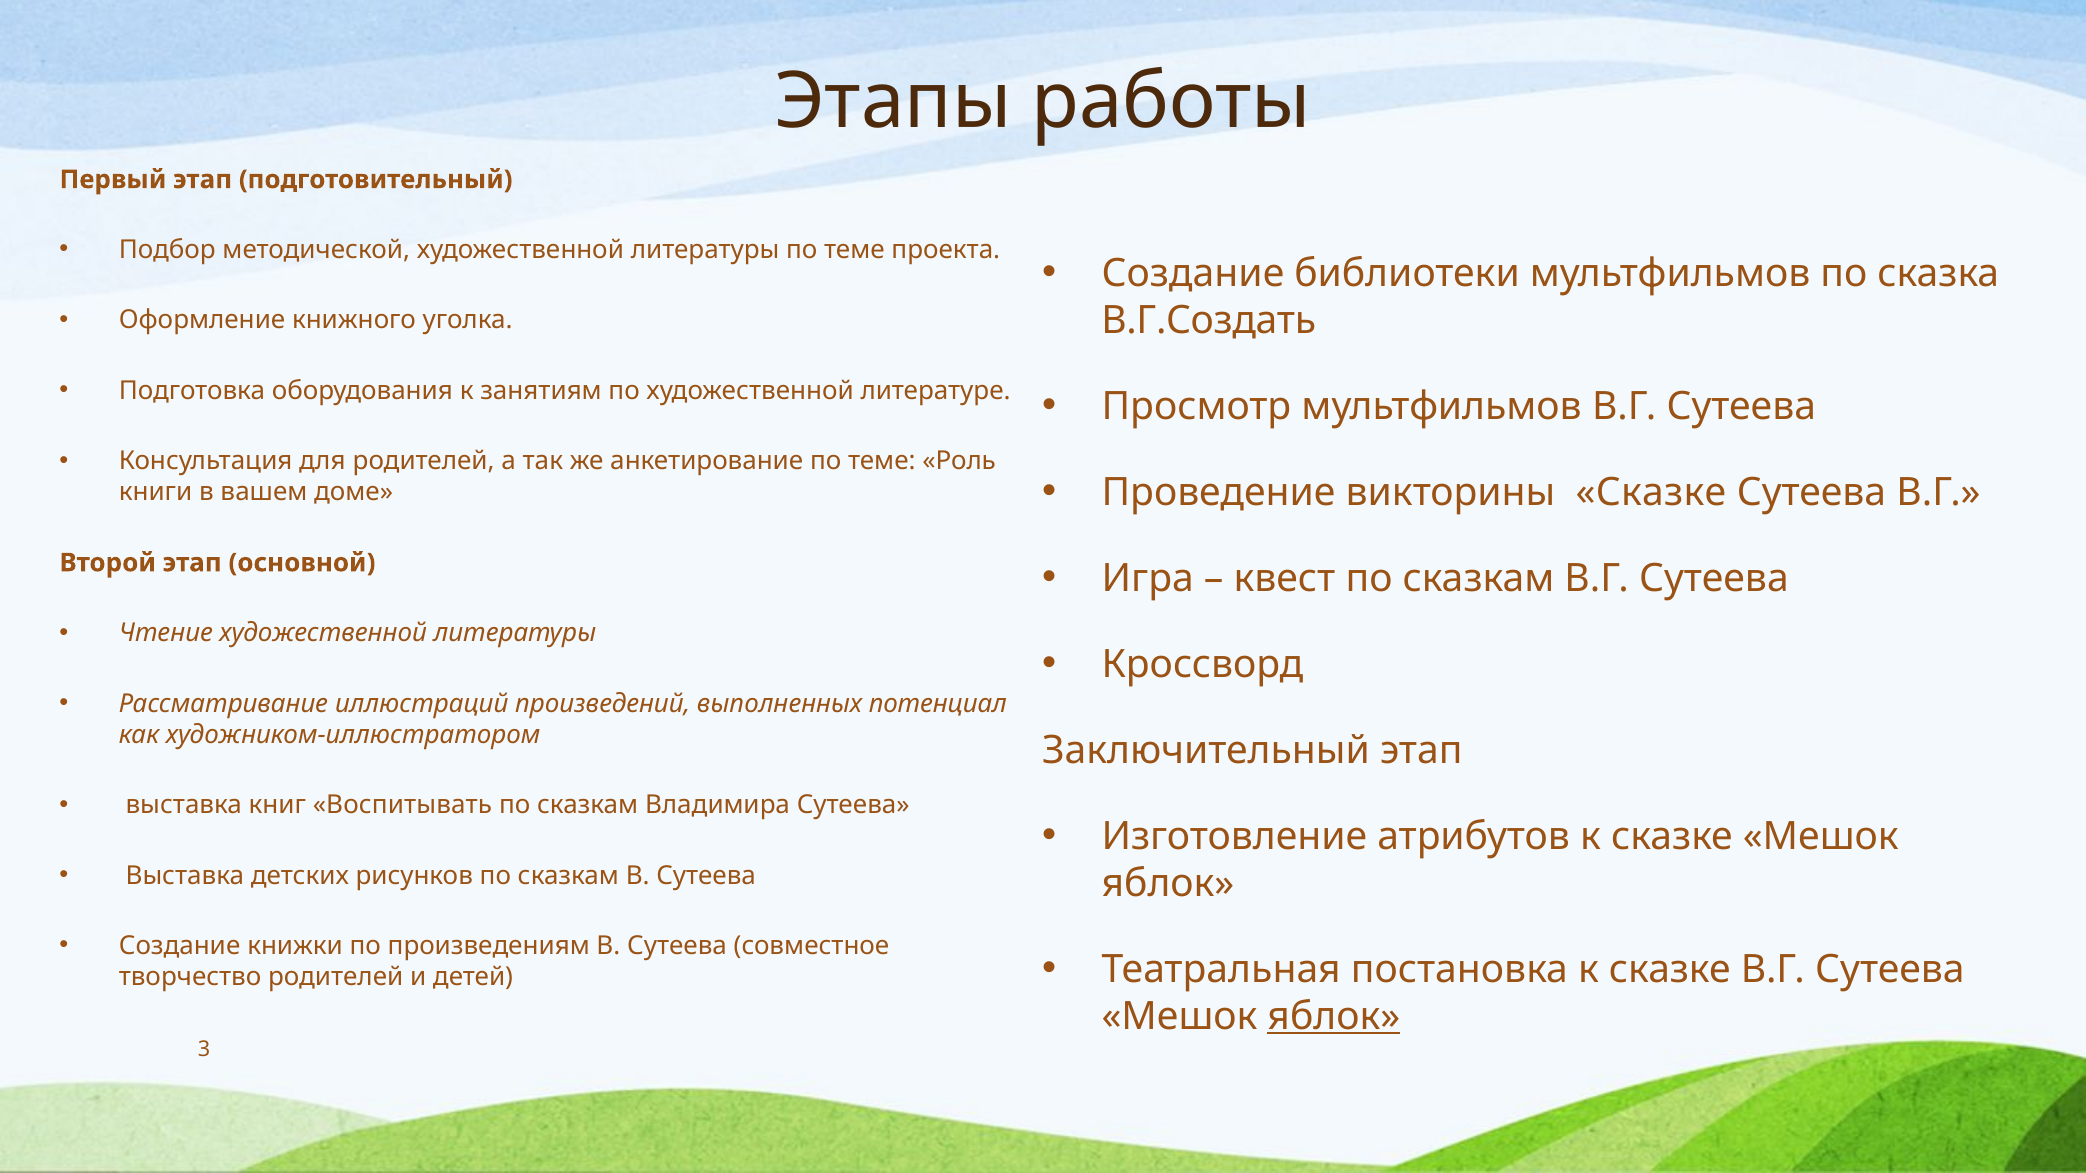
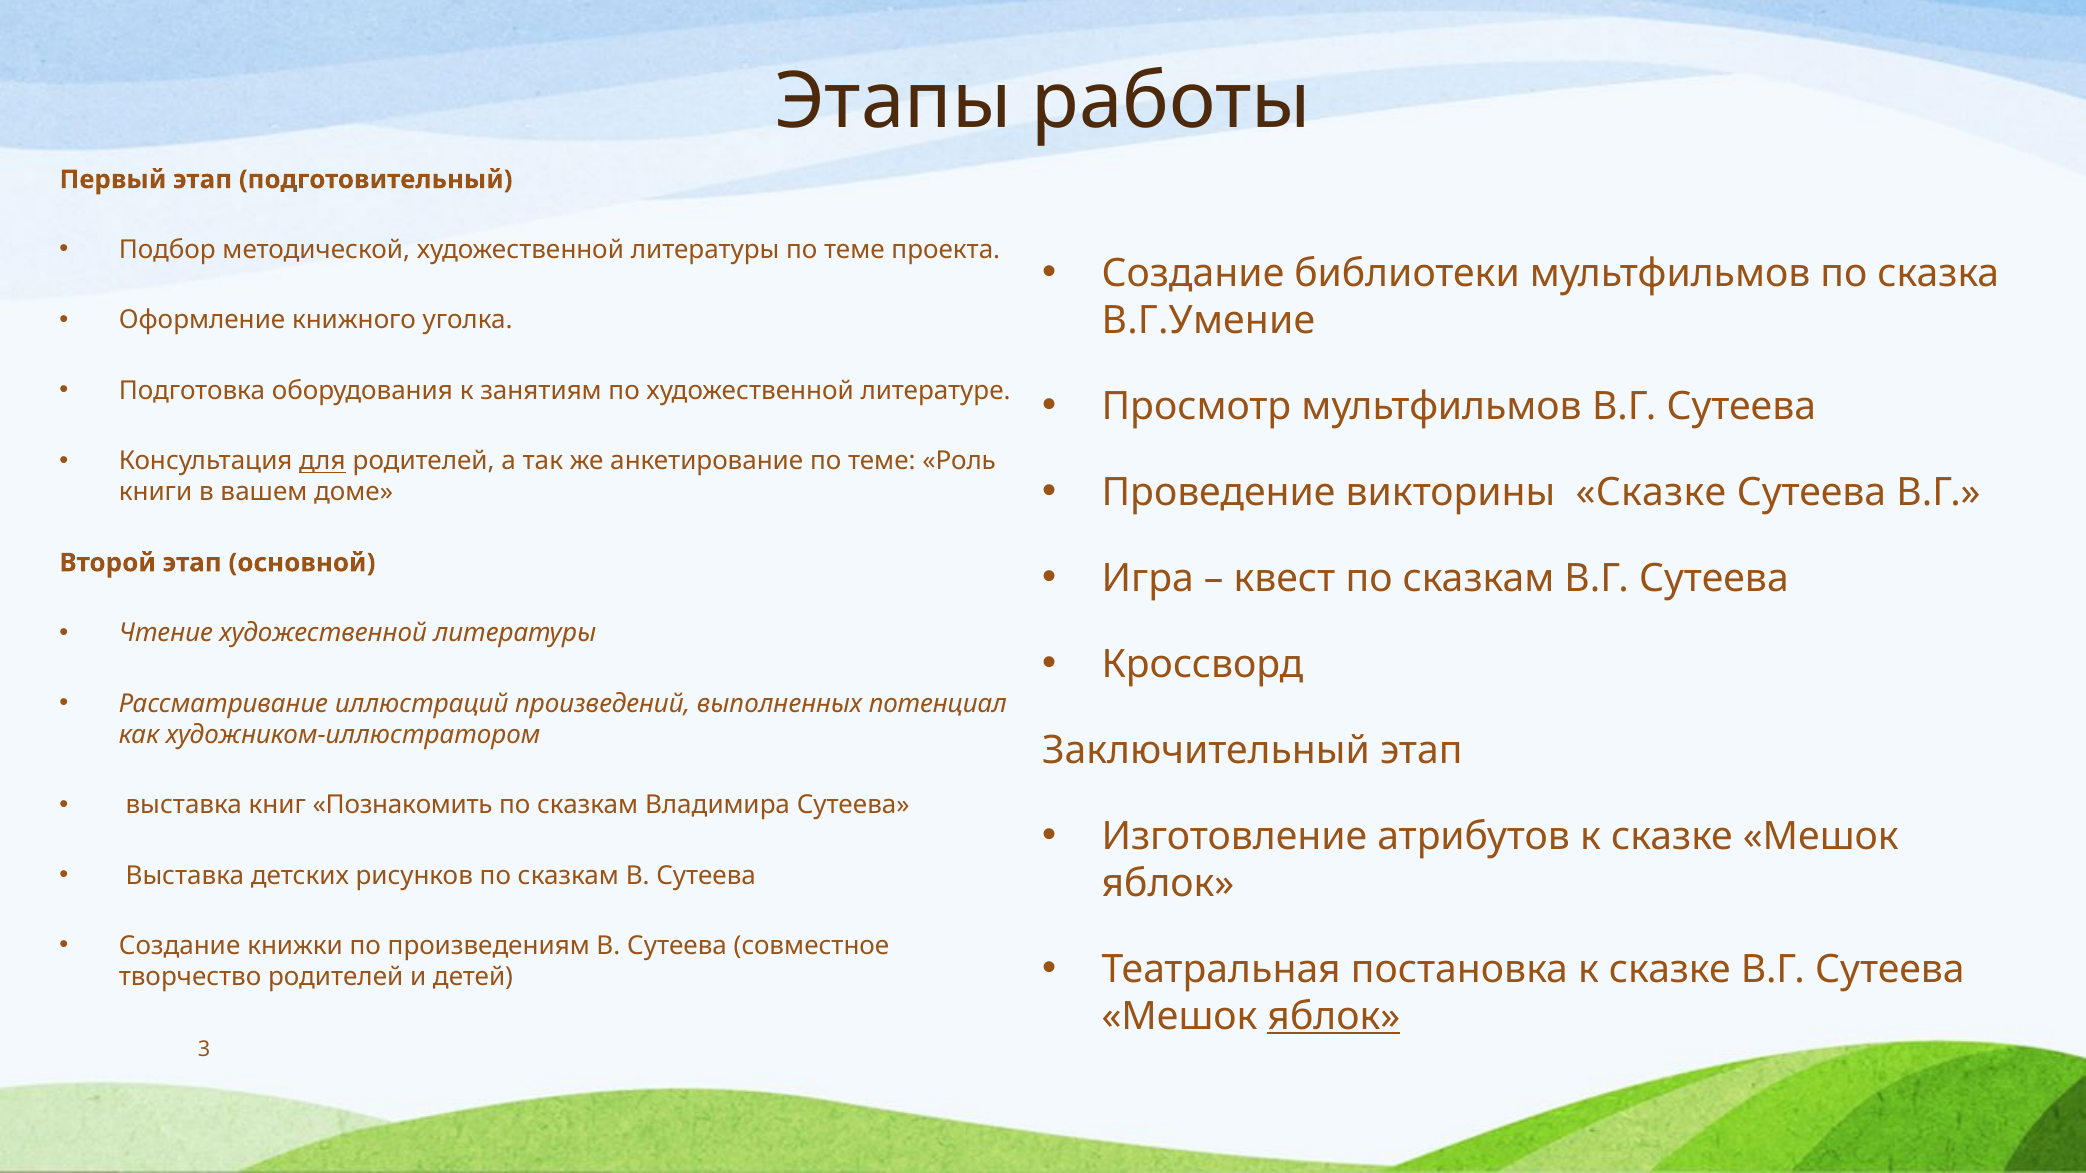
В.Г.Создать: В.Г.Создать -> В.Г.Умение (1208, 320)
для underline: none -> present (322, 461)
Воспитывать: Воспитывать -> Познакомить (403, 805)
